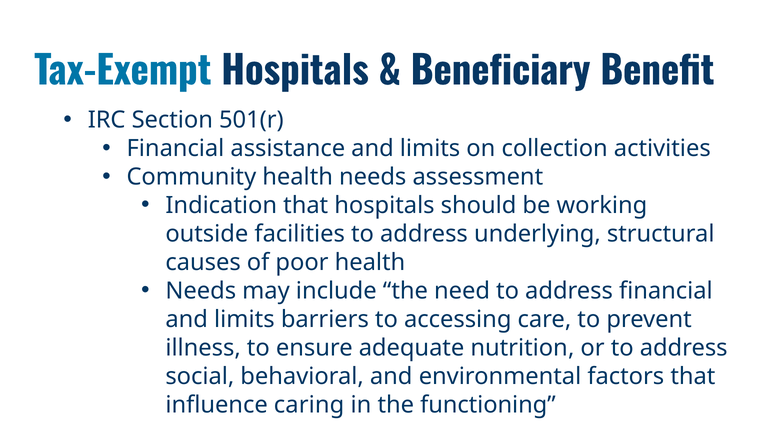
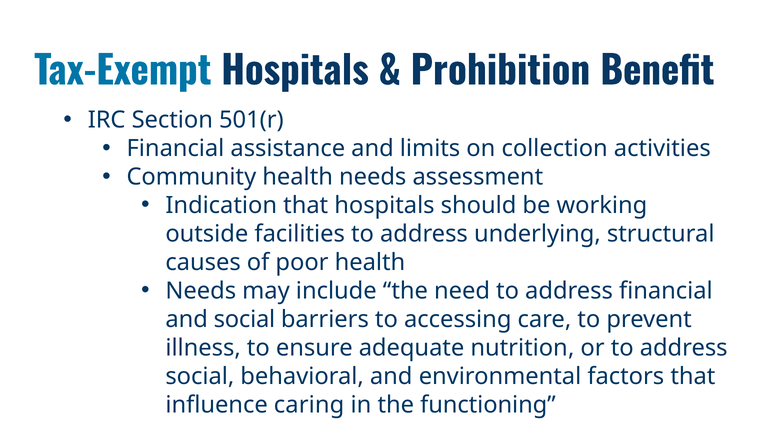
Beneficiary: Beneficiary -> Prohibition (500, 72)
limits: limits -> social (244, 319)
